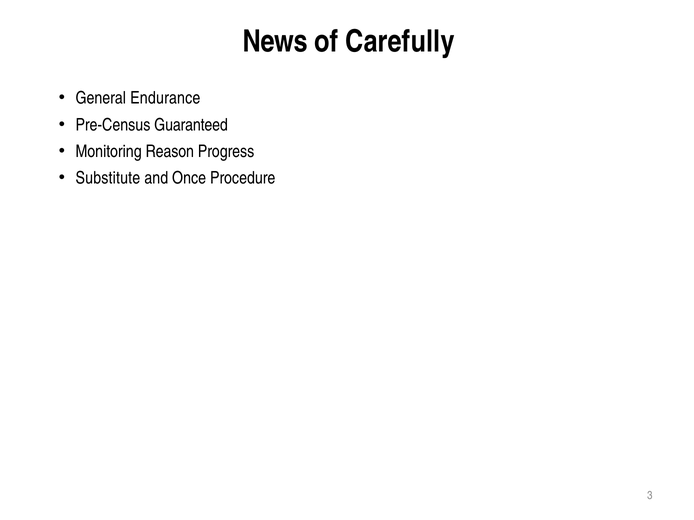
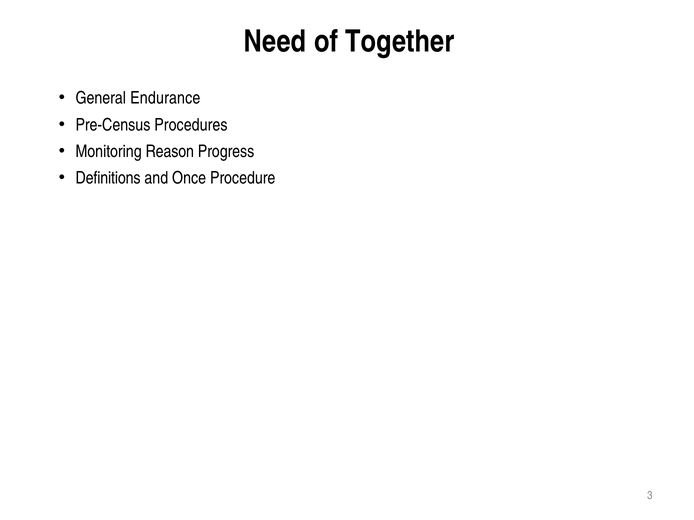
News: News -> Need (275, 41)
Carefully: Carefully -> Together (400, 41)
Guaranteed: Guaranteed -> Procedures (191, 125)
Substitute: Substitute -> Definitions (108, 178)
